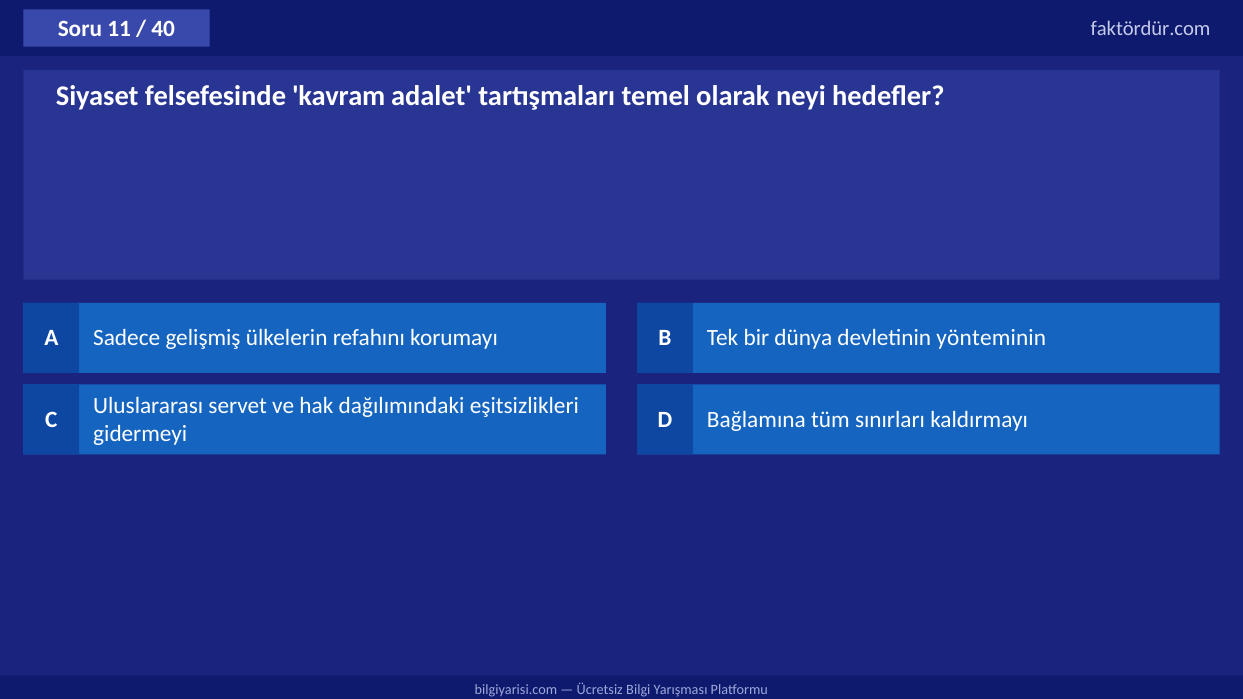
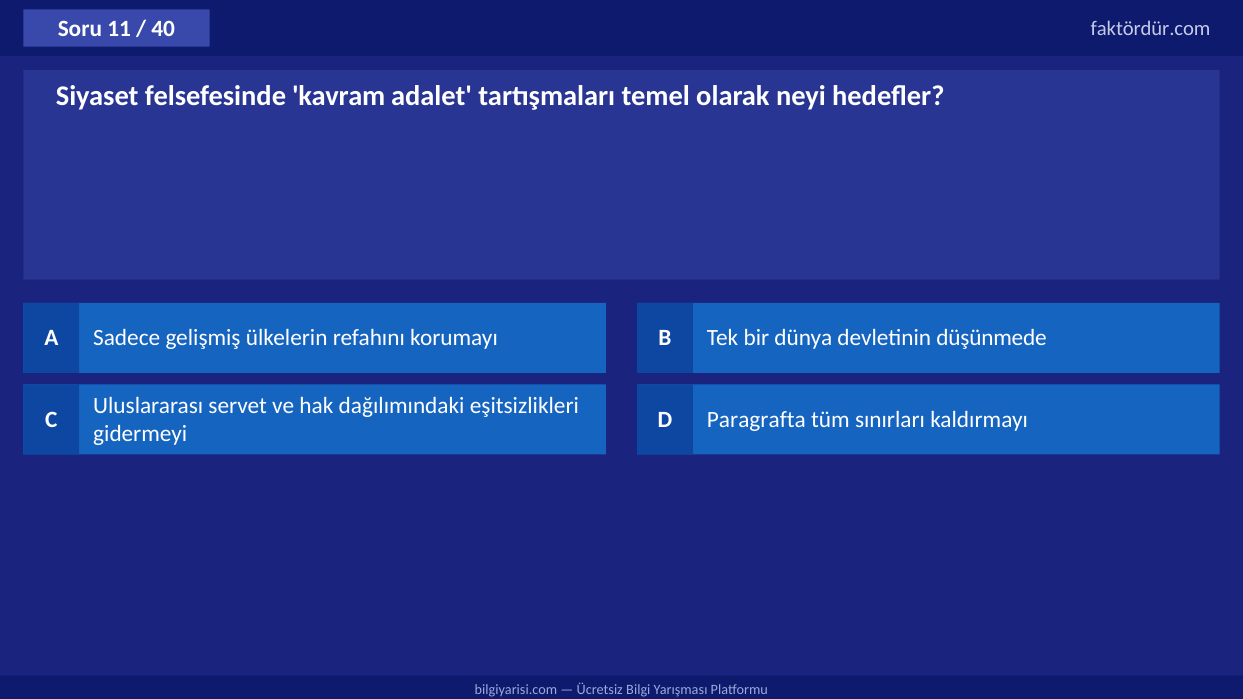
yönteminin: yönteminin -> düşünmede (992, 338)
Bağlamına: Bağlamına -> Paragrafta (756, 420)
